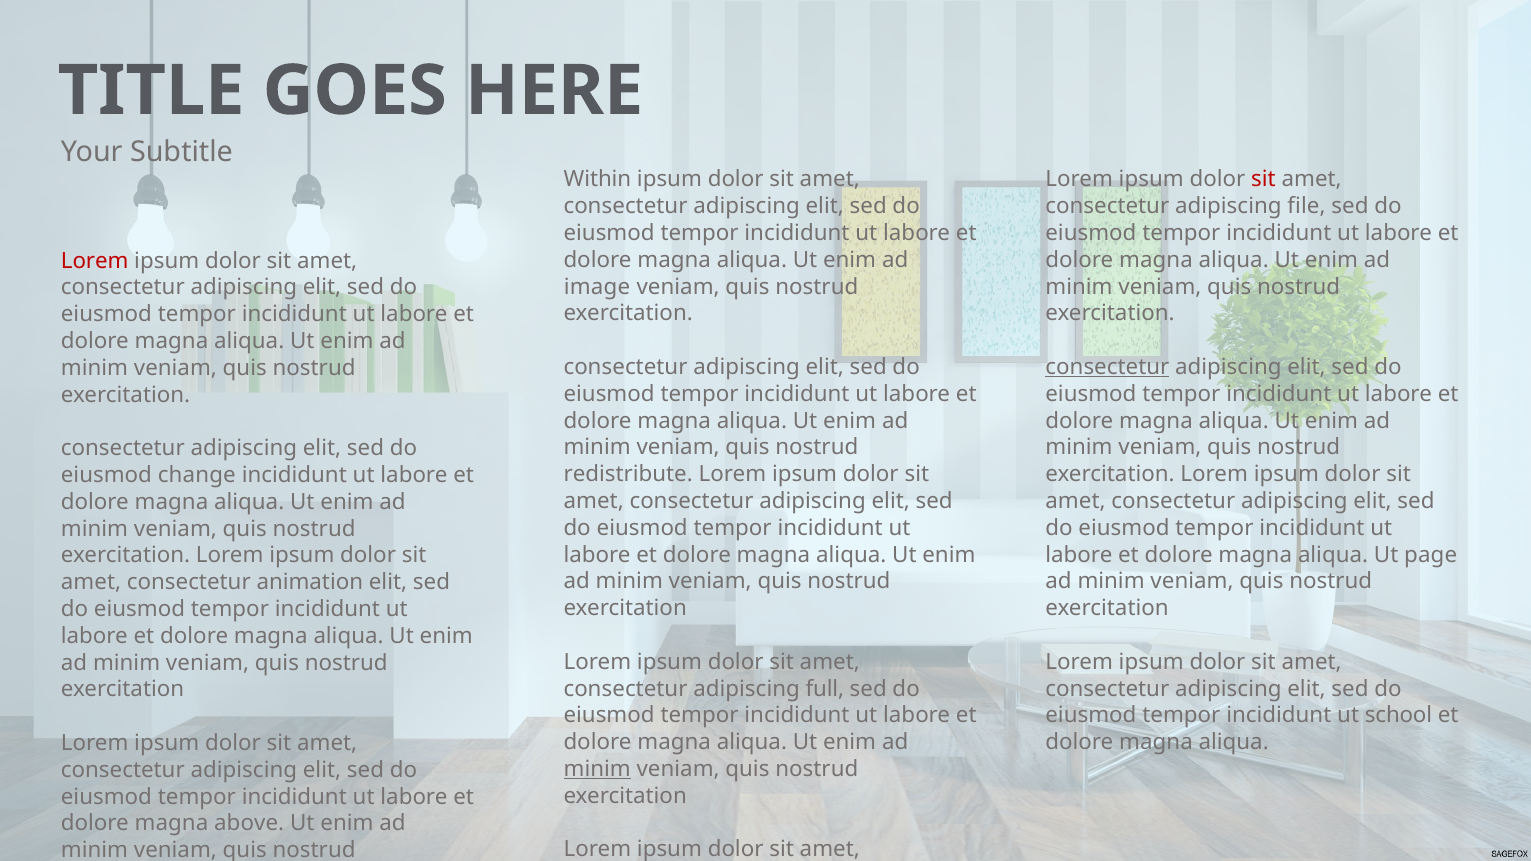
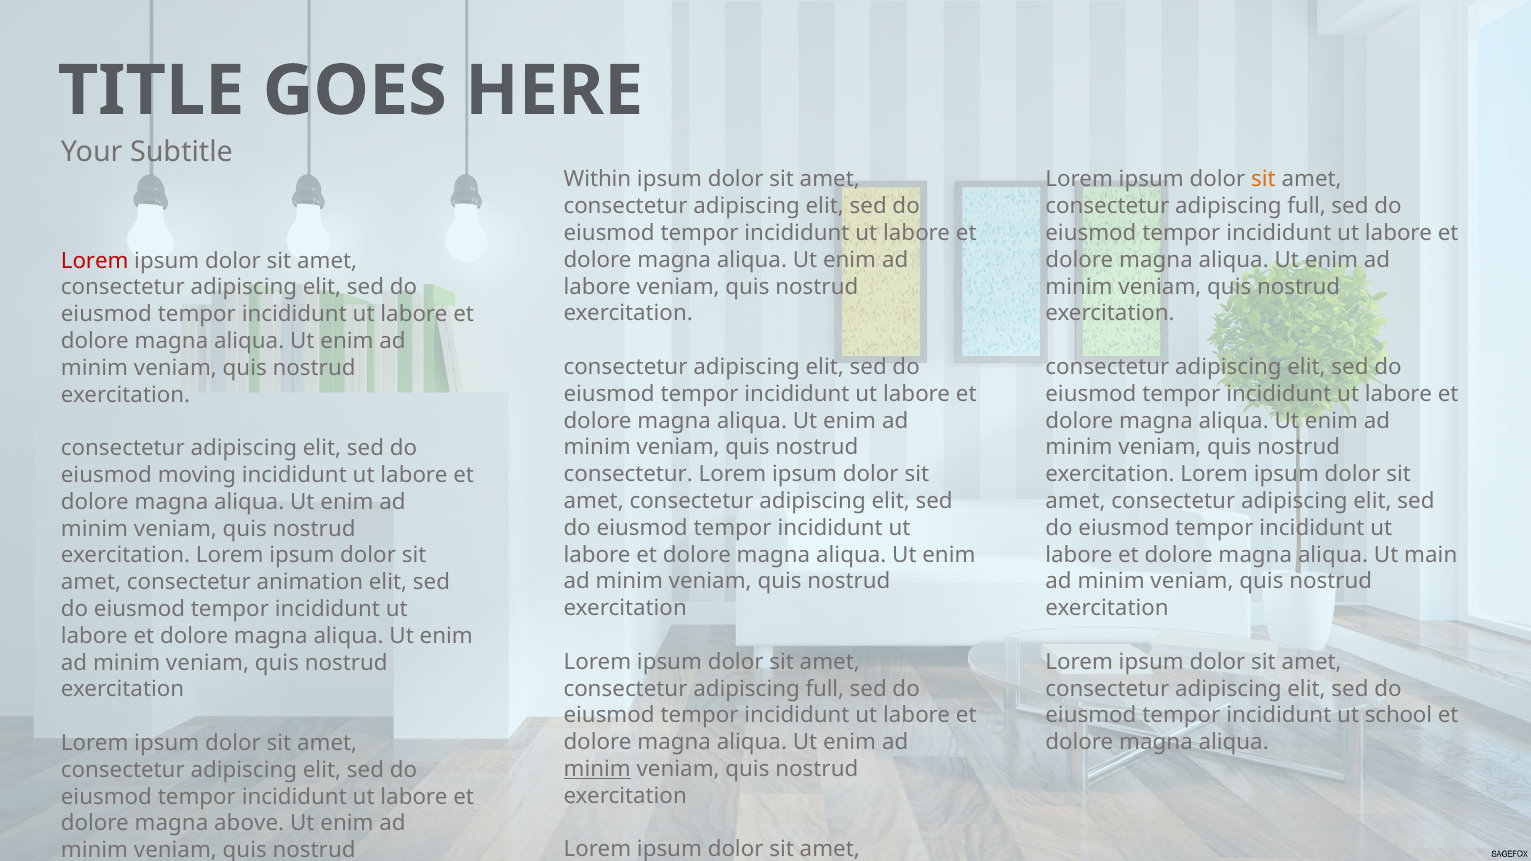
sit colour: red -> orange (1263, 180)
file: file -> full (1307, 206)
image: image -> labore (597, 287)
consectetur underline: present -> none (1107, 367)
redistribute: redistribute -> consectetur (628, 474)
change: change -> moving (197, 475)
page: page -> main (1431, 555)
